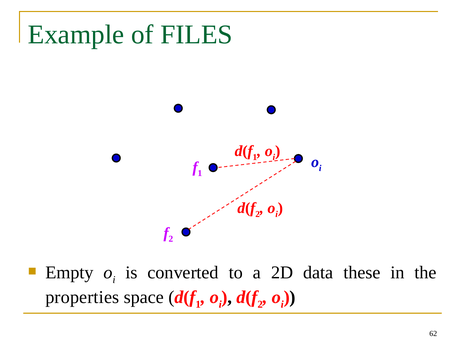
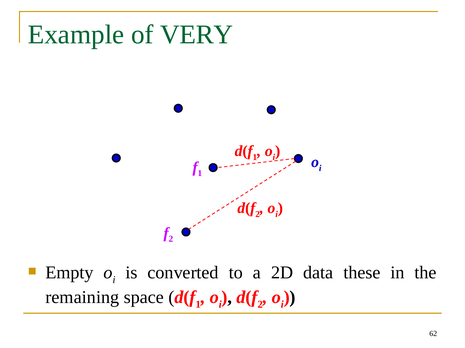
FILES: FILES -> VERY (197, 35)
properties: properties -> remaining (82, 298)
